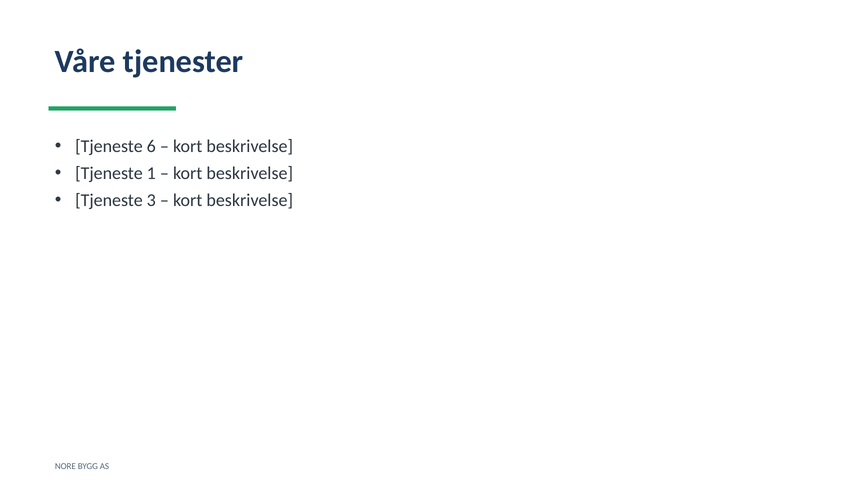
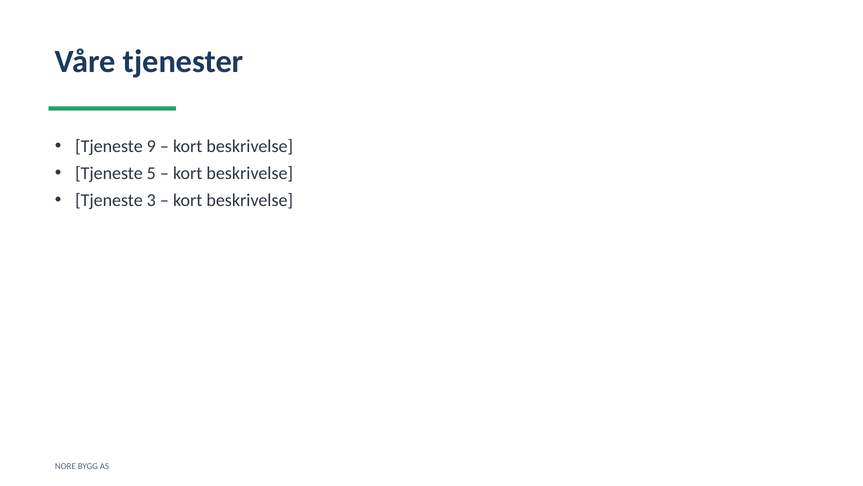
6: 6 -> 9 (151, 146)
1: 1 -> 5 (151, 173)
